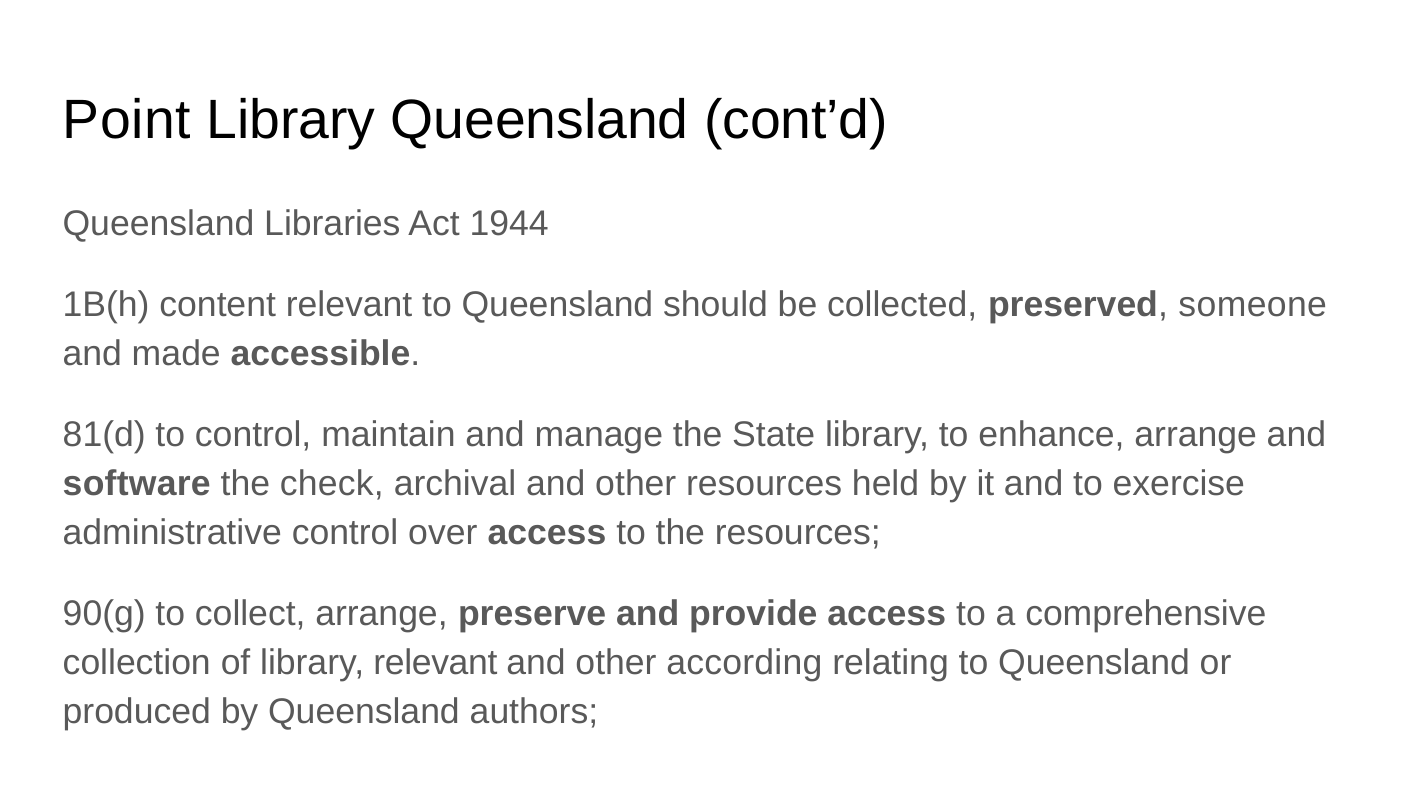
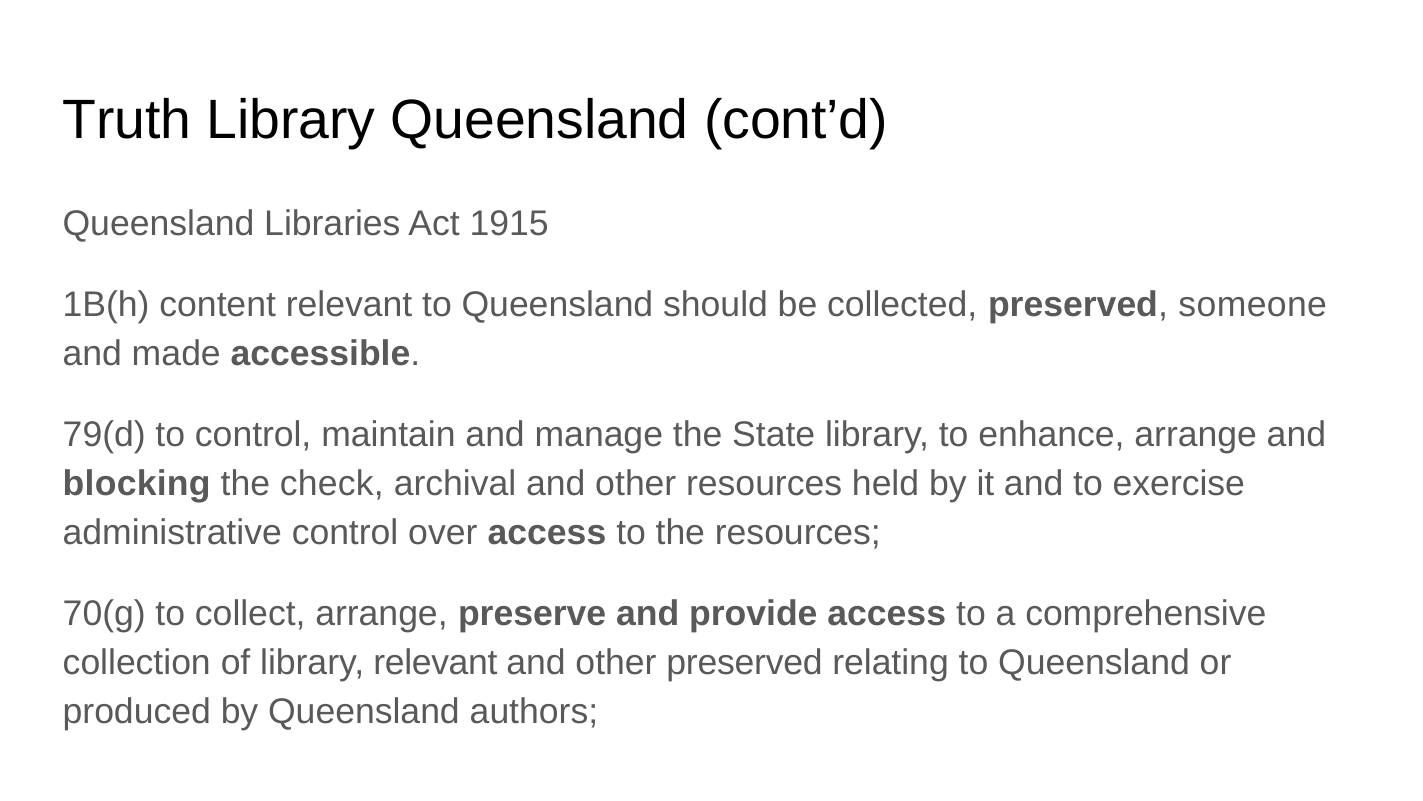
Point: Point -> Truth (127, 121)
1944: 1944 -> 1915 (509, 224)
81(d: 81(d -> 79(d (104, 434)
software: software -> blocking (137, 483)
90(g: 90(g -> 70(g (104, 613)
other according: according -> preserved (745, 662)
